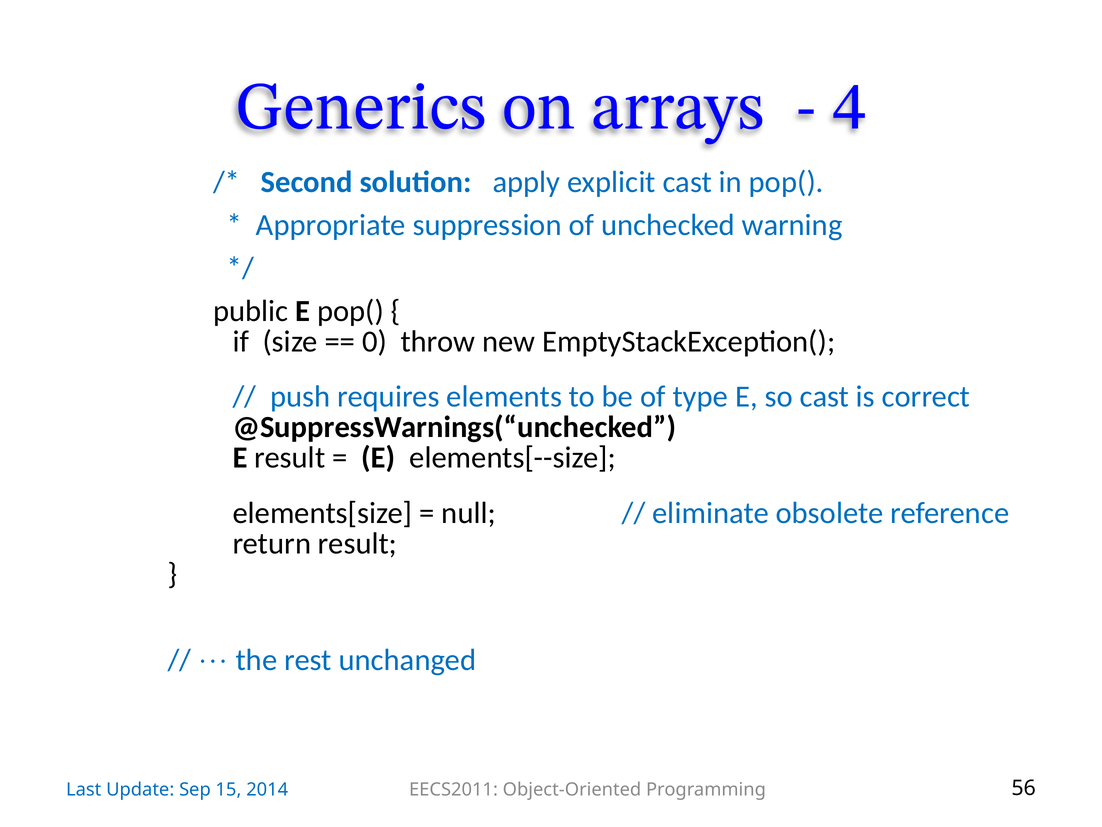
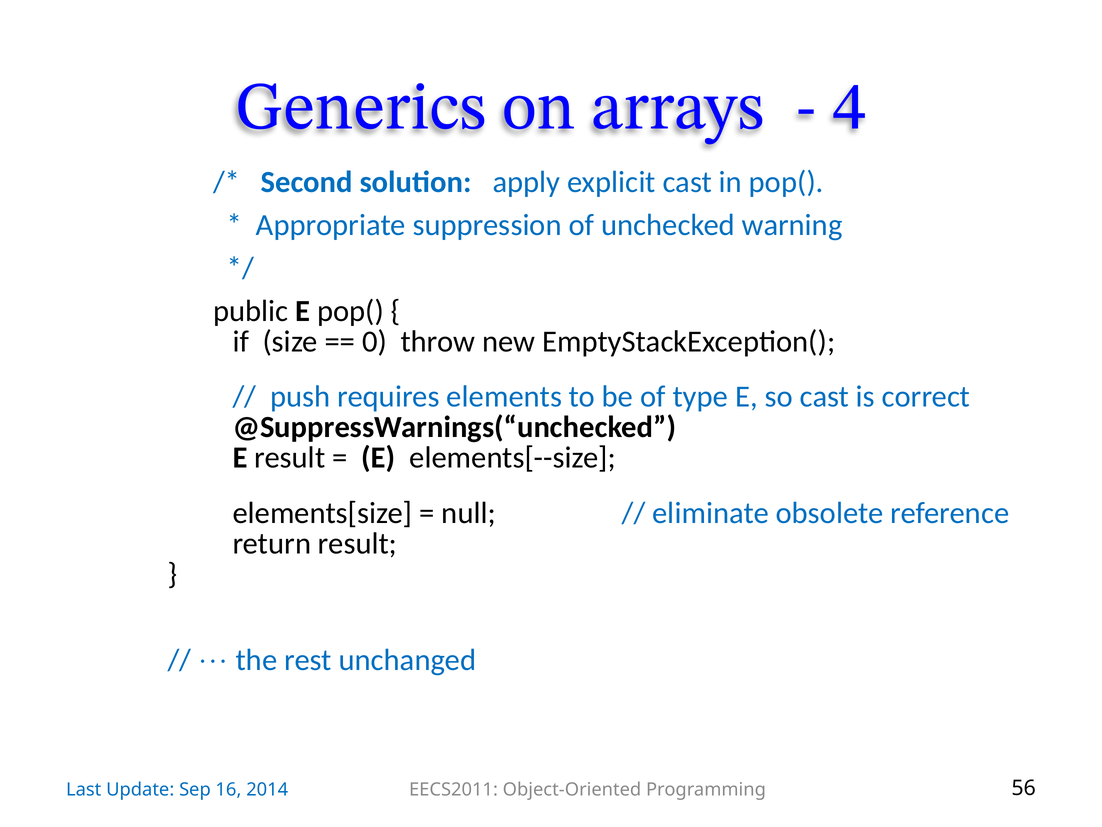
15: 15 -> 16 (228, 789)
